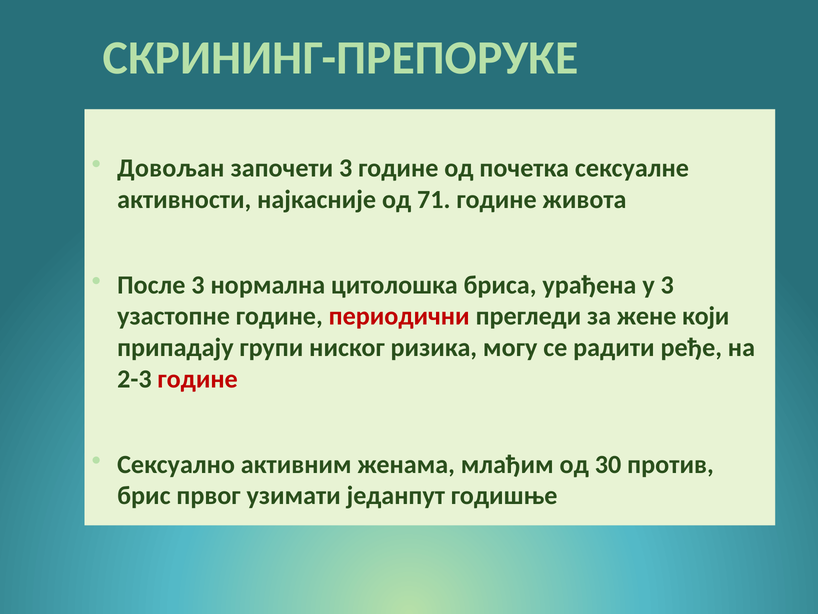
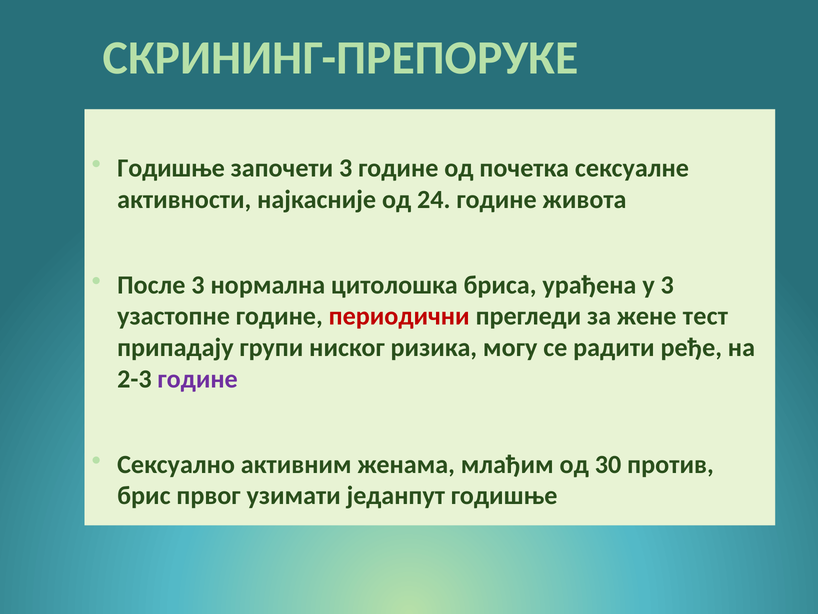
Довољан: Довољан -> Годишње (171, 168)
71: 71 -> 24 (434, 199)
који: који -> тест (705, 316)
године colour: red -> purple (198, 379)
